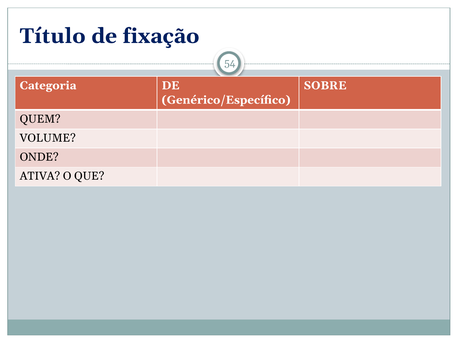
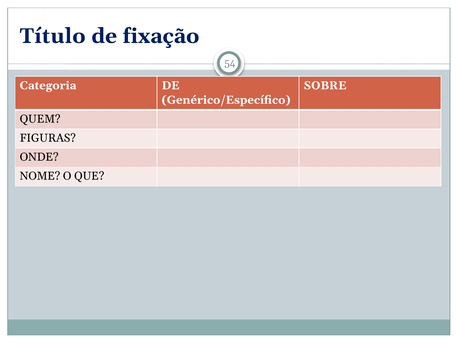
VOLUME: VOLUME -> FIGURAS (48, 138)
ATIVA: ATIVA -> NOME (40, 176)
